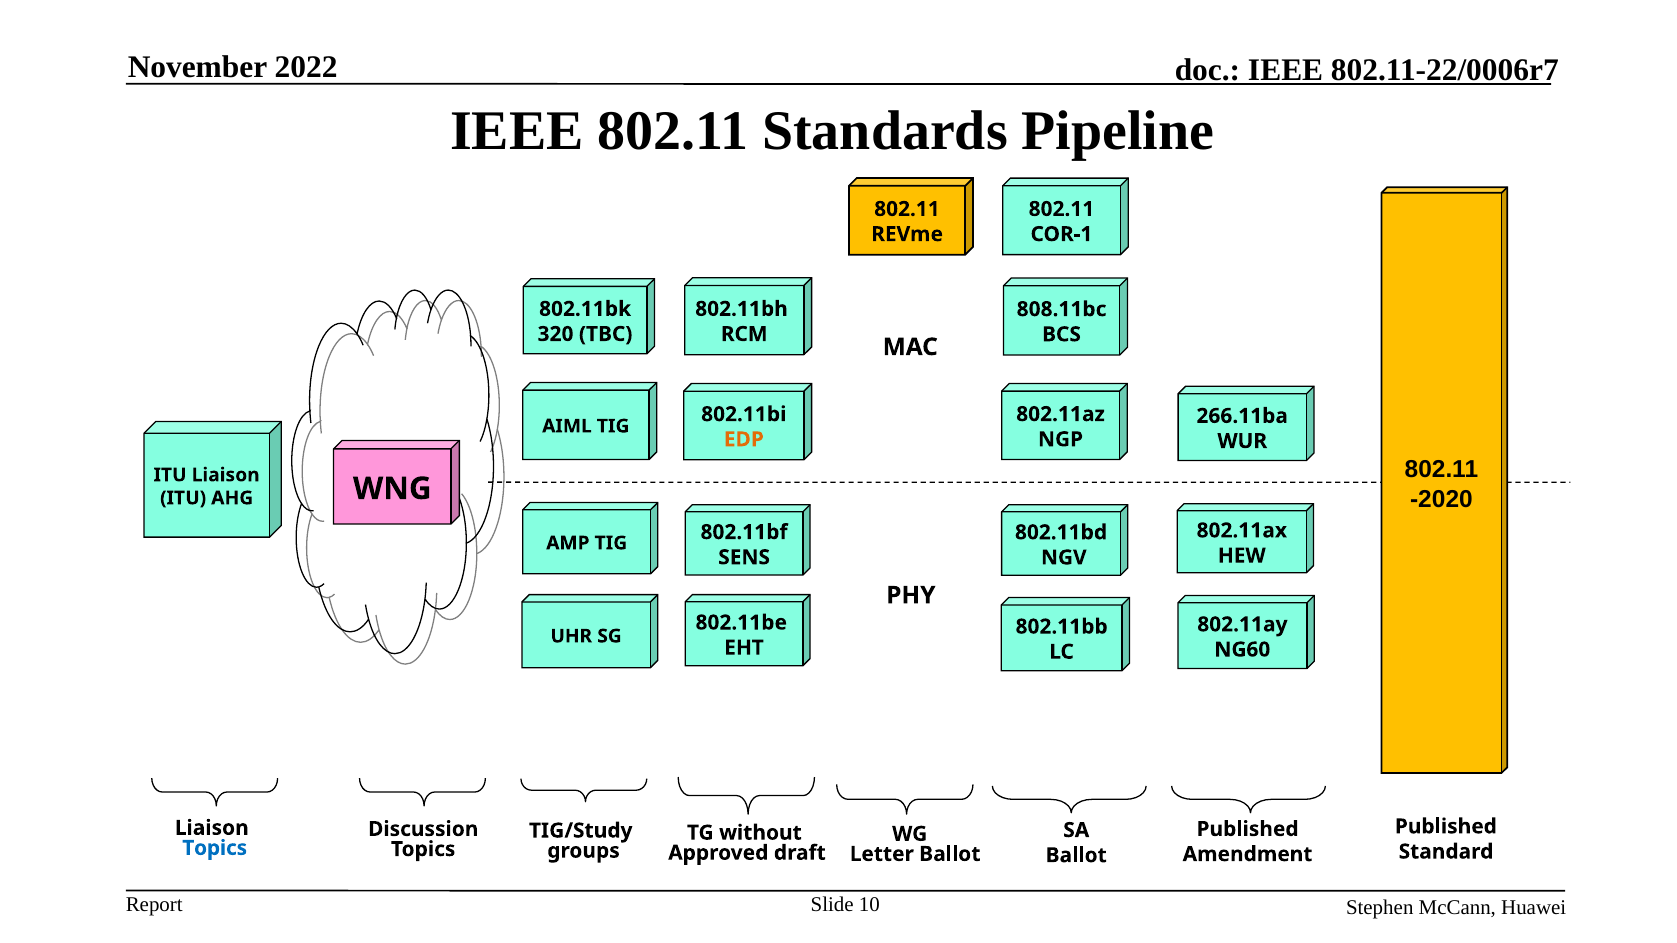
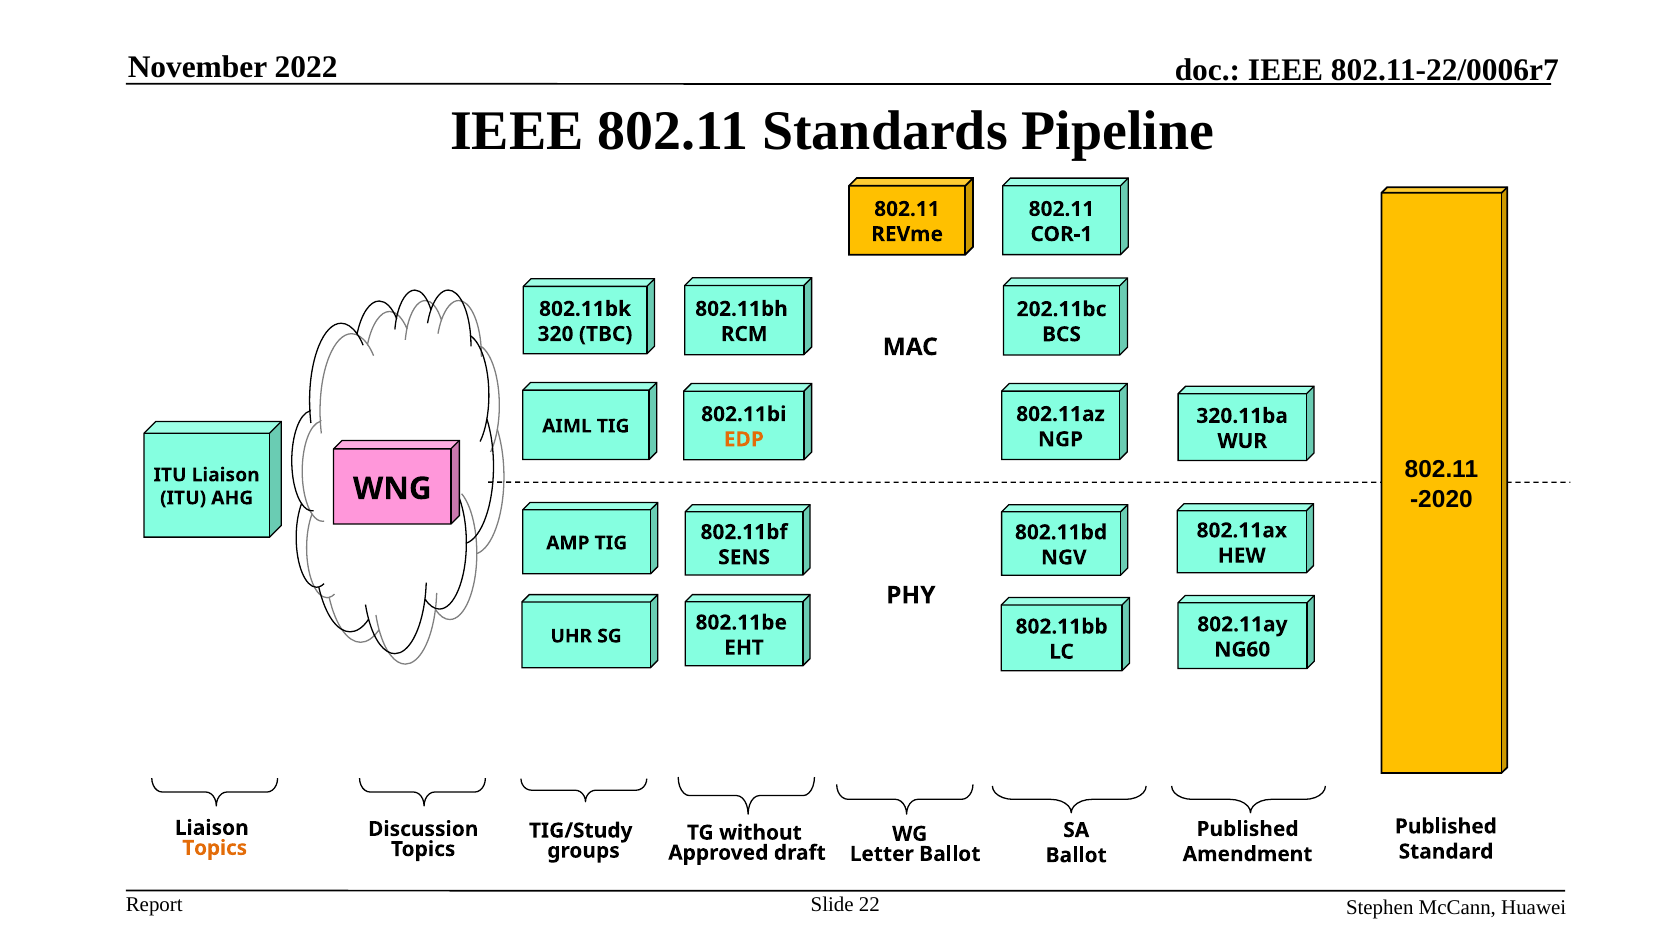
808.11bc: 808.11bc -> 202.11bc (1062, 309)
266.11ba: 266.11ba -> 320.11ba (1242, 416)
Topics colour: blue -> orange (215, 848)
10: 10 -> 22 (869, 905)
